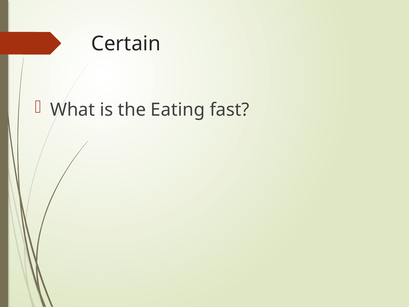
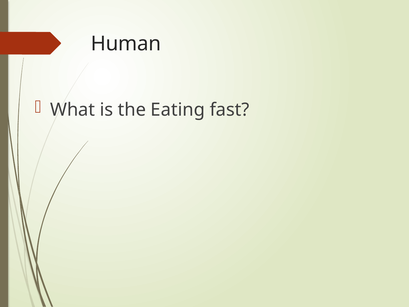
Certain: Certain -> Human (126, 44)
